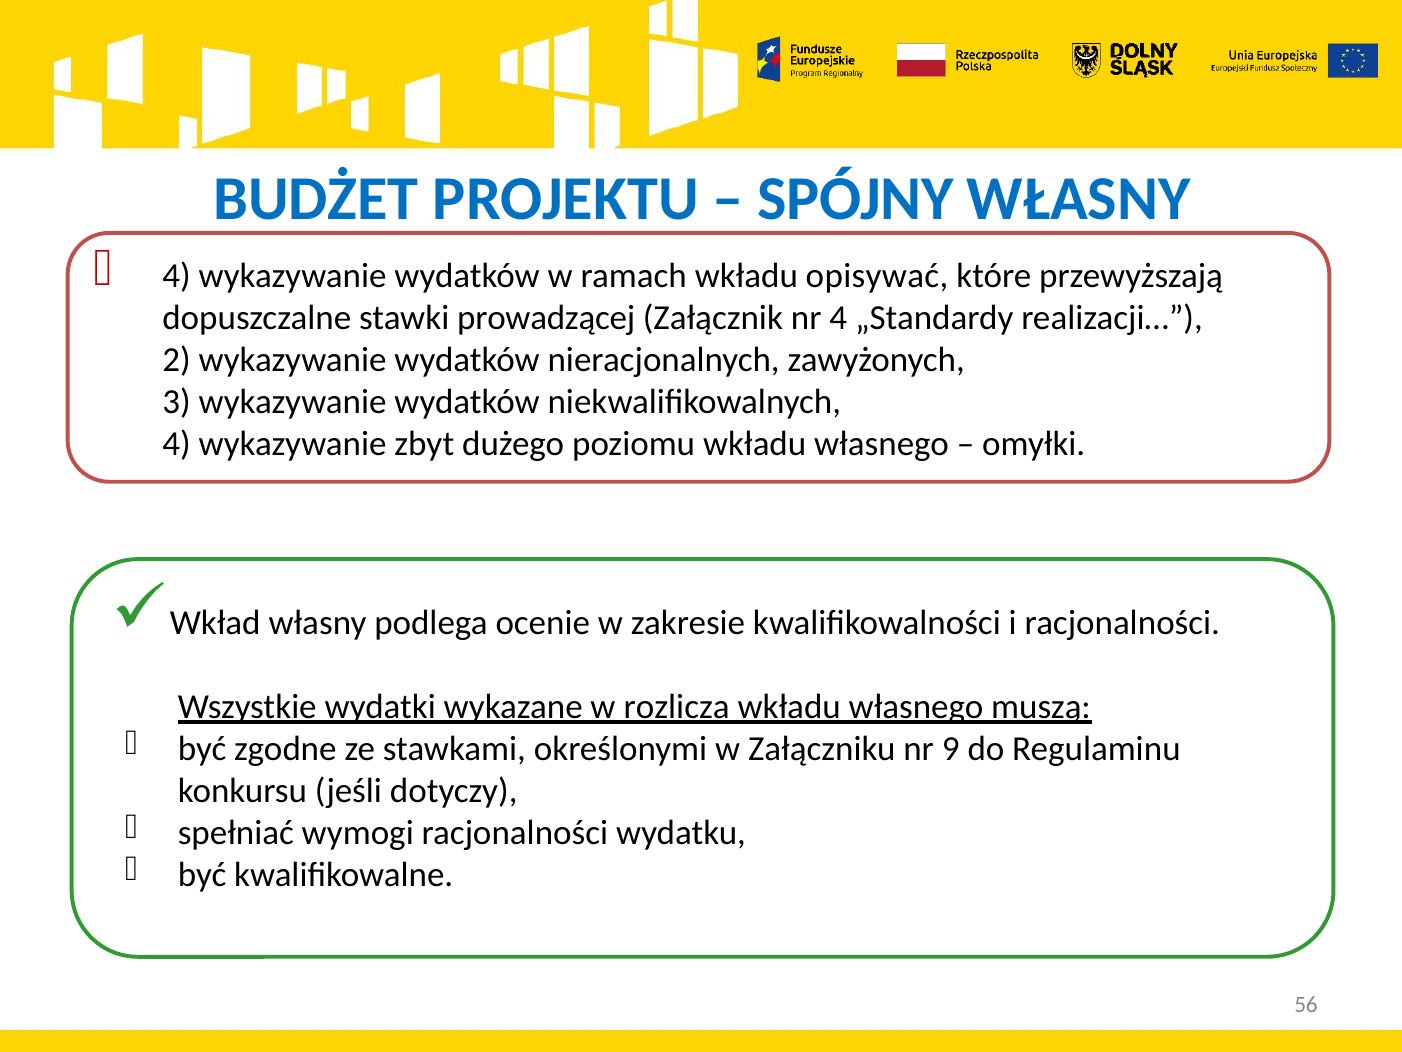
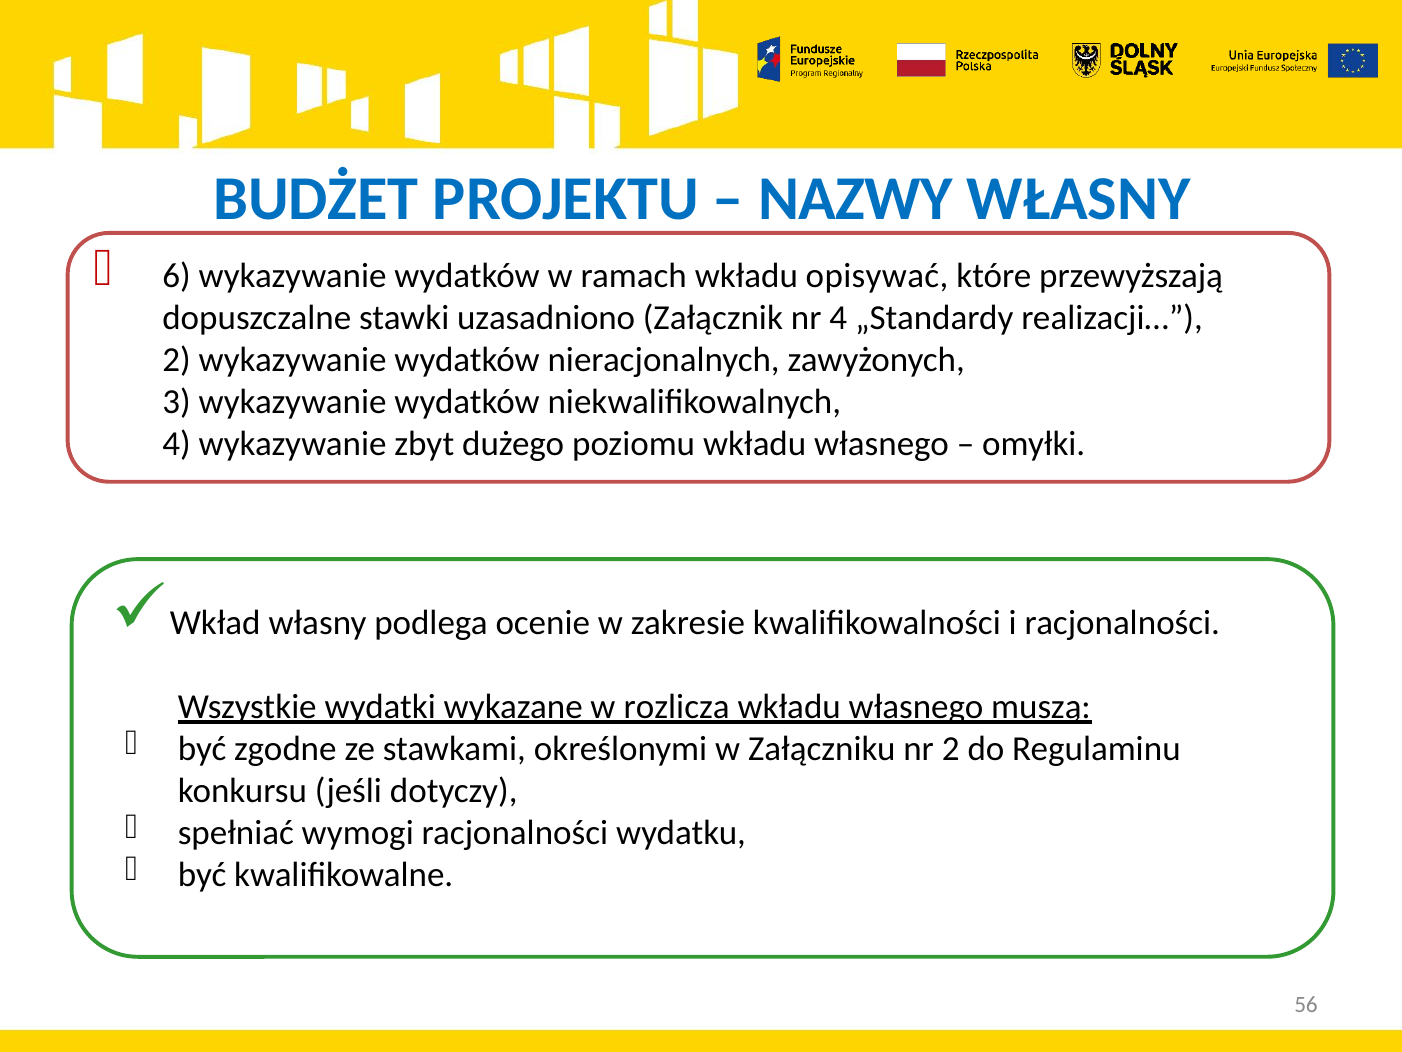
SPÓJNY: SPÓJNY -> NAZWY (856, 199)
4: 4 -> 6 (177, 275)
prowadzącej: prowadzącej -> uzasadniono (546, 318)
nr 9: 9 -> 2 (951, 748)
